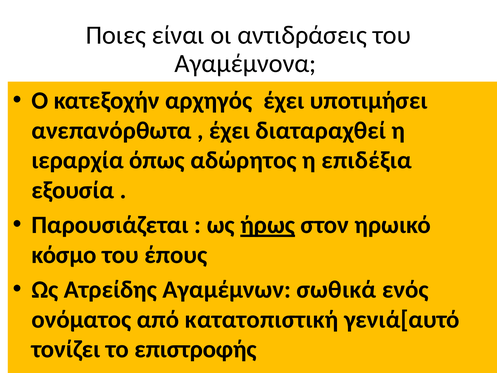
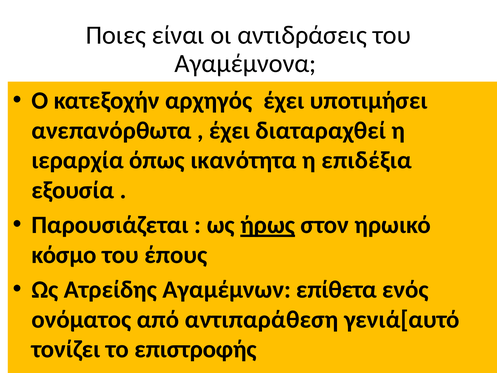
αδώρητος: αδώρητος -> ικανότητα (243, 160)
σωθικά: σωθικά -> επίθετα (337, 290)
κατατοπιστική: κατατοπιστική -> αντιπαράθεση (262, 319)
